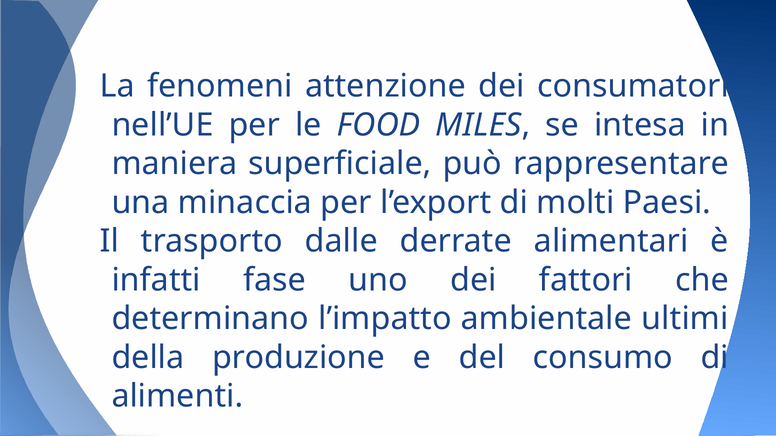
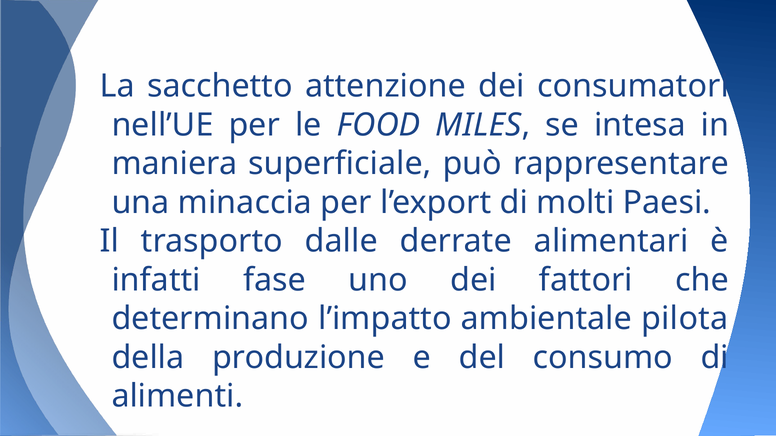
fenomeni: fenomeni -> sacchetto (220, 86)
ultimi: ultimi -> pilota (685, 319)
